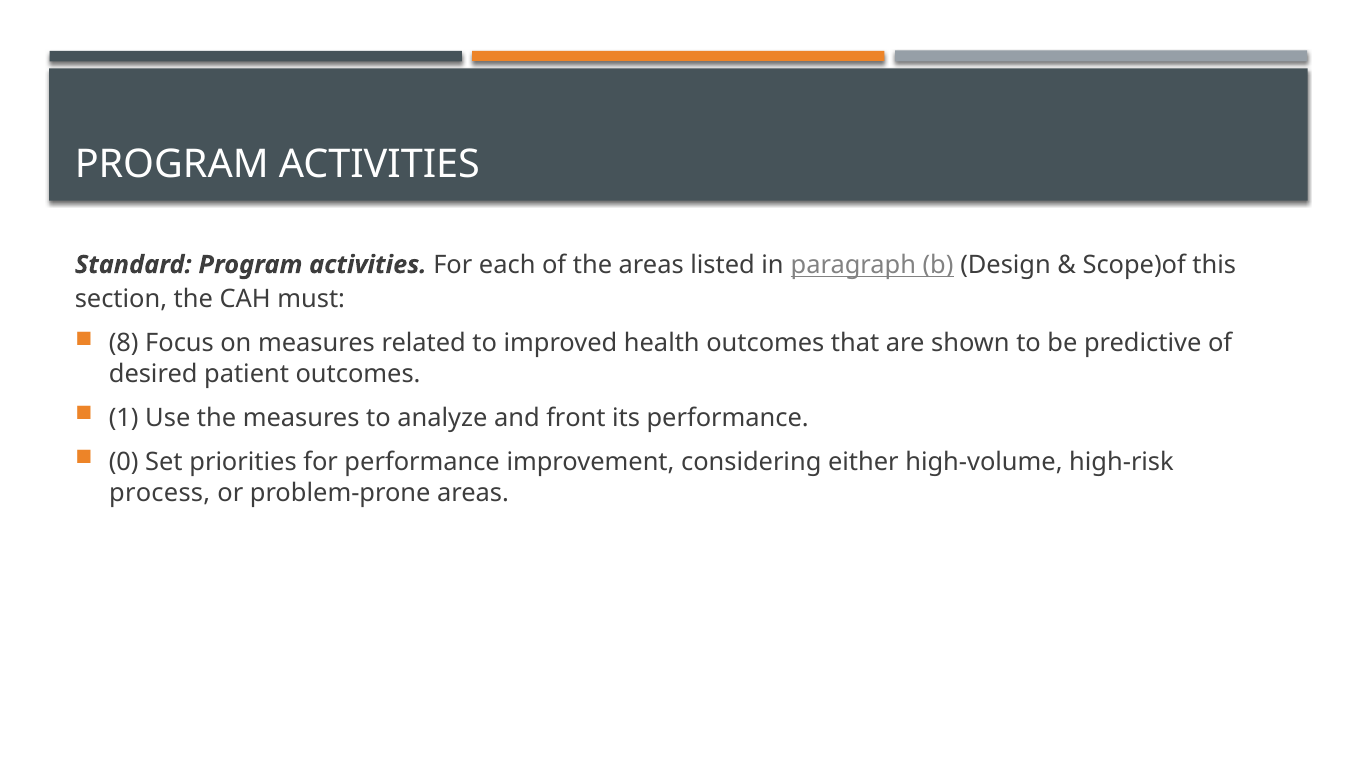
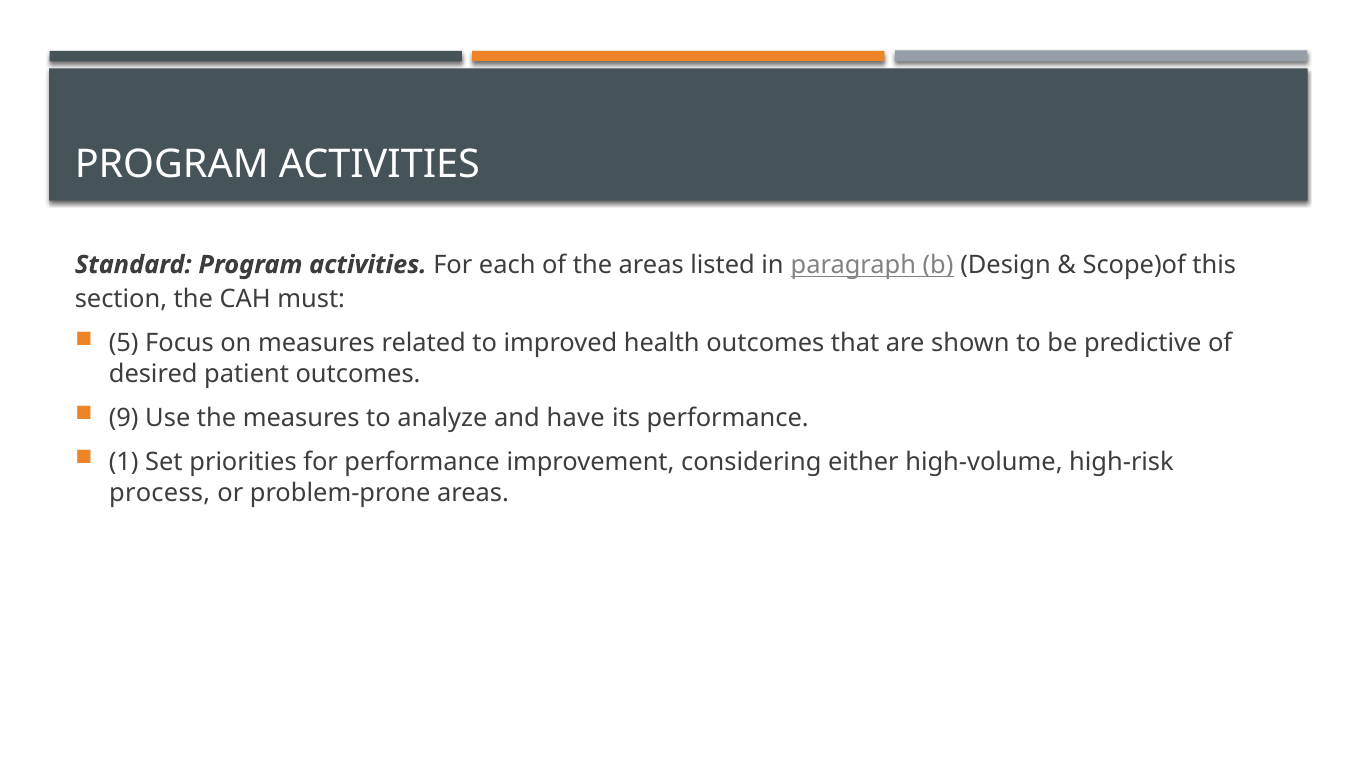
8: 8 -> 5 (124, 344)
1: 1 -> 9 (124, 418)
front: front -> have (576, 418)
0: 0 -> 1 (124, 462)
